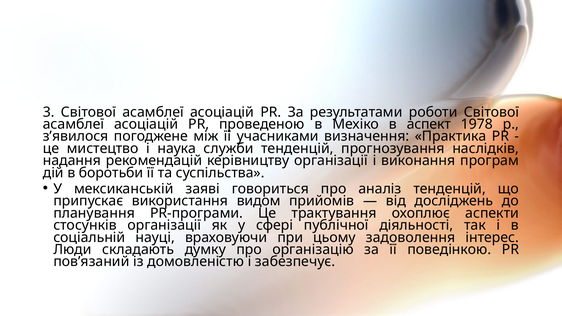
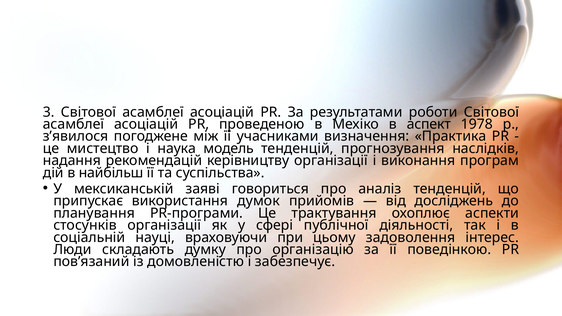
служби: служби -> модель (229, 149)
боротьби: боротьби -> найбільш (111, 173)
видом: видом -> думок (258, 201)
